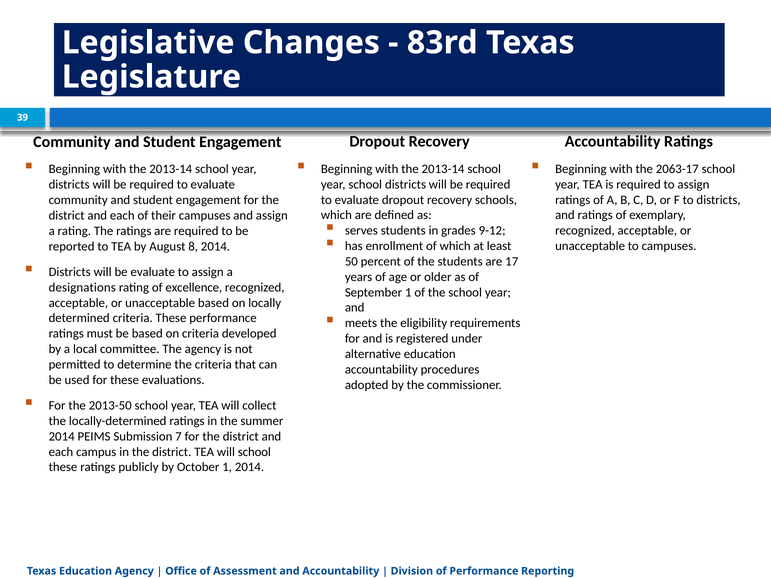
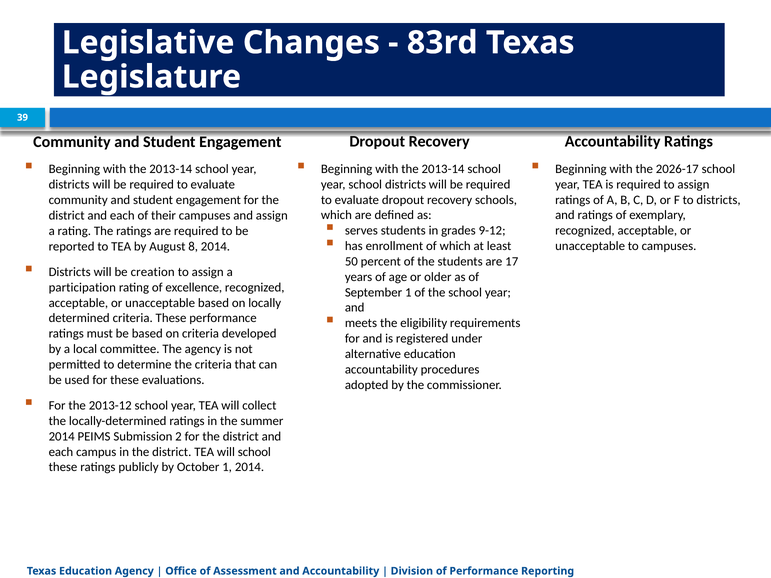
2063-17: 2063-17 -> 2026-17 (677, 169)
be evaluate: evaluate -> creation (153, 272)
designations: designations -> participation (82, 288)
2013-50: 2013-50 -> 2013-12 (110, 406)
7: 7 -> 2 (178, 437)
